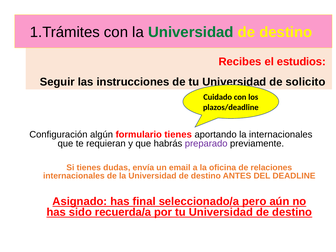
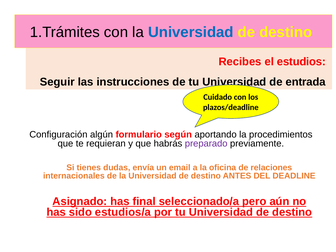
Universidad colour: green -> blue (191, 32)
solicito: solicito -> entrada (306, 82)
formulario tienes: tienes -> según (178, 135)
la internacionales: internacionales -> procedimientos (281, 135)
recuerda/a: recuerda/a -> estudios/a (123, 212)
